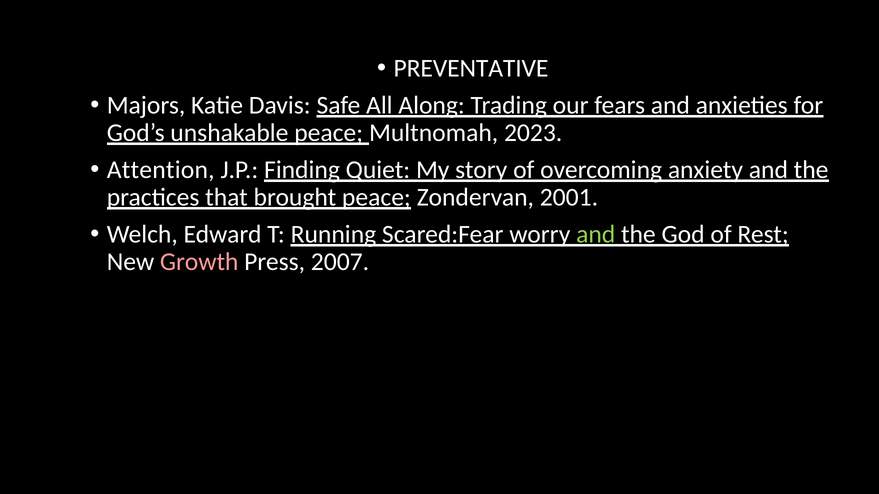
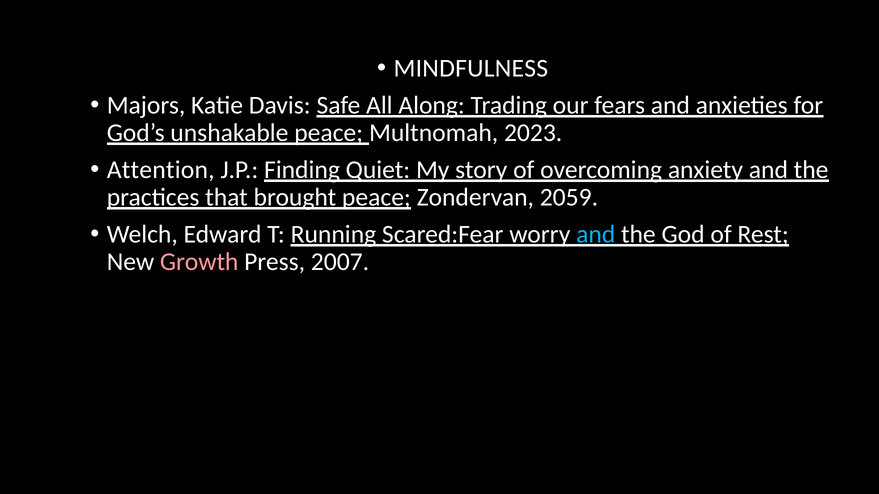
PREVENTATIVE: PREVENTATIVE -> MINDFULNESS (471, 68)
2001: 2001 -> 2059 (569, 198)
and colour: light green -> light blue (596, 234)
